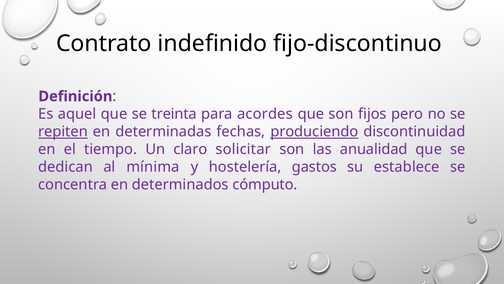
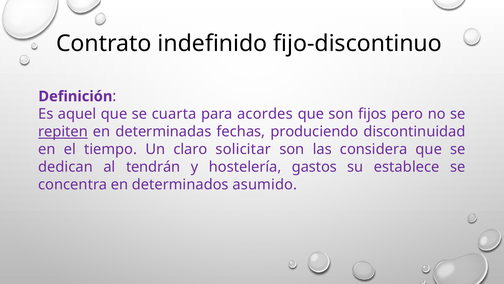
treinta: treinta -> cuarta (174, 114)
produciendo underline: present -> none (314, 132)
anualidad: anualidad -> considera (374, 149)
mínima: mínima -> tendrán (153, 167)
cómputo: cómputo -> asumido (265, 185)
